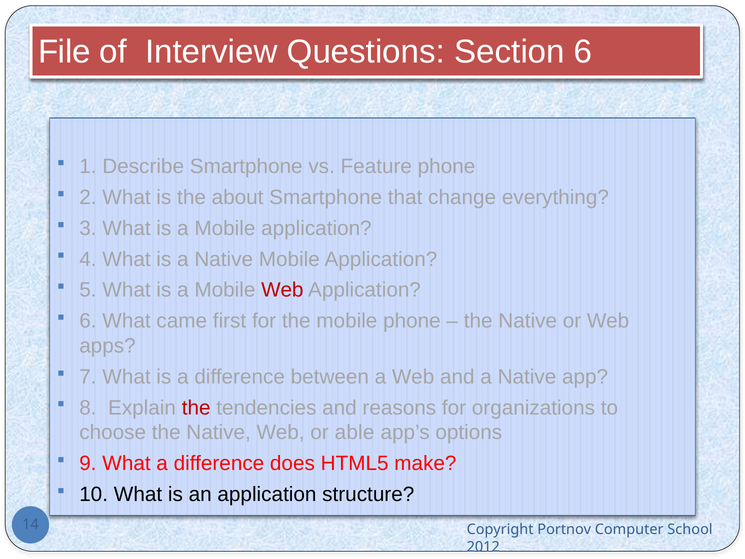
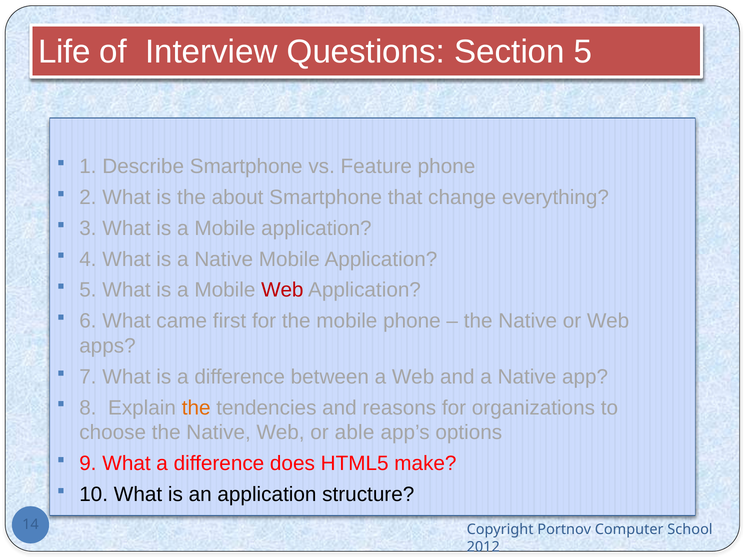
File: File -> Life (64, 52)
Section 6: 6 -> 5 (583, 52)
the colour: red -> orange (196, 407)
